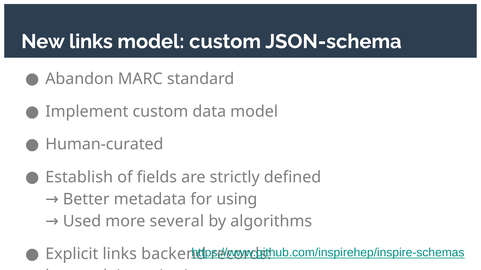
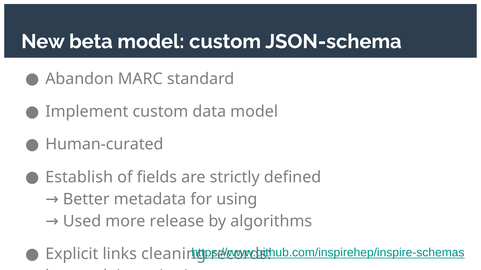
New links: links -> beta (91, 42)
several: several -> release (177, 222)
backend: backend -> cleaning (174, 254)
